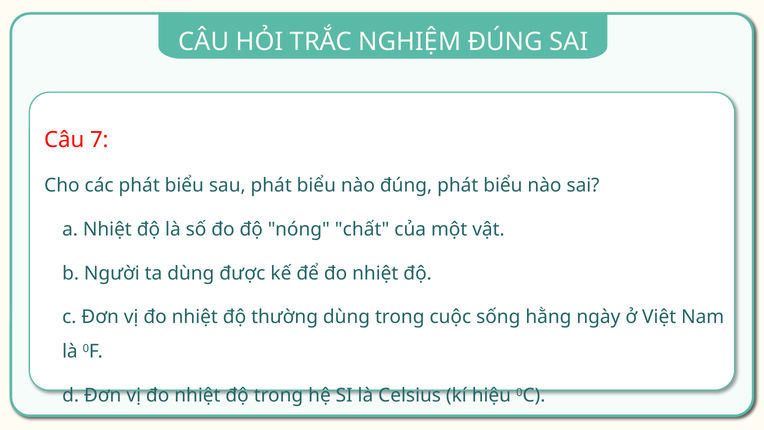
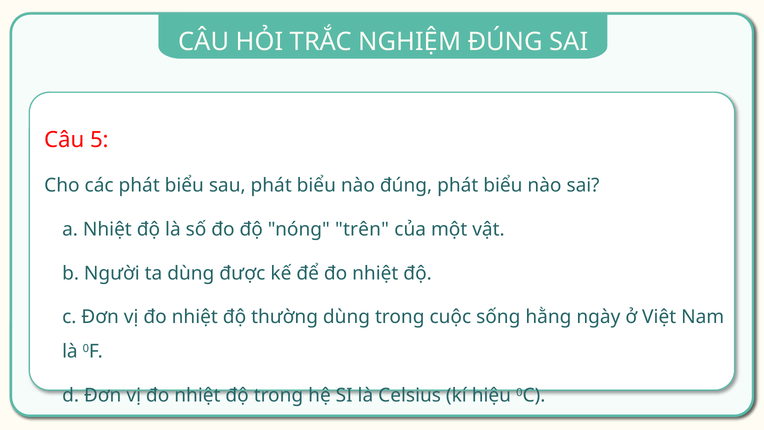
7: 7 -> 5 (100, 140)
chất: chất -> trên (362, 229)
